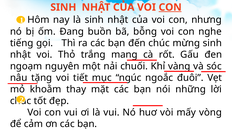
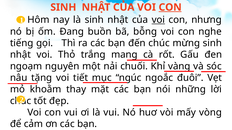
voi underline: none -> present (158, 20)
